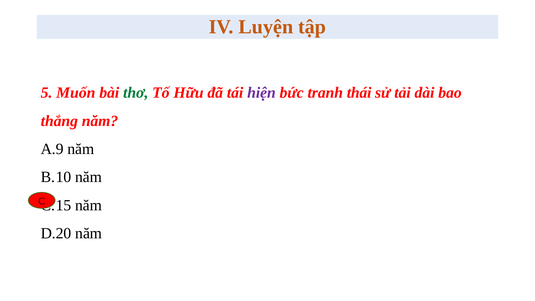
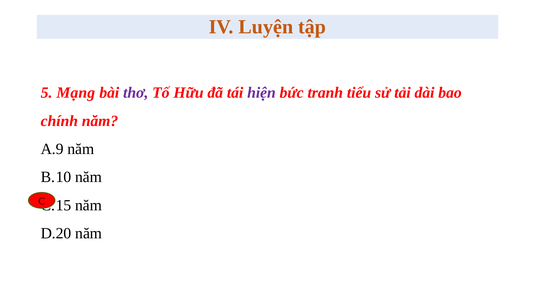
Muốn: Muốn -> Mạng (76, 93)
thơ colour: green -> purple (136, 93)
thái: thái -> tiểu (359, 93)
thắng: thắng -> chính (59, 121)
